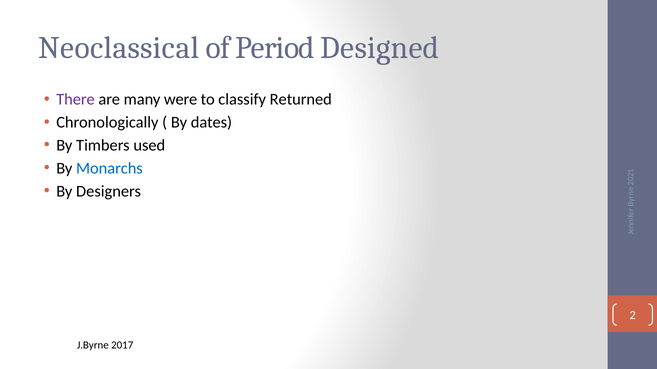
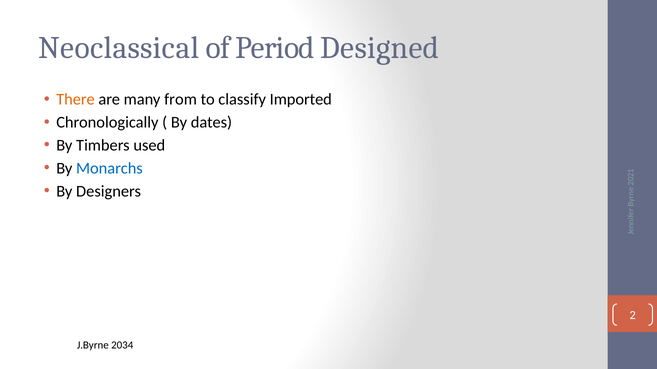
There colour: purple -> orange (76, 100)
were: were -> from (181, 100)
Returned: Returned -> Imported (301, 100)
2017: 2017 -> 2034 (122, 346)
